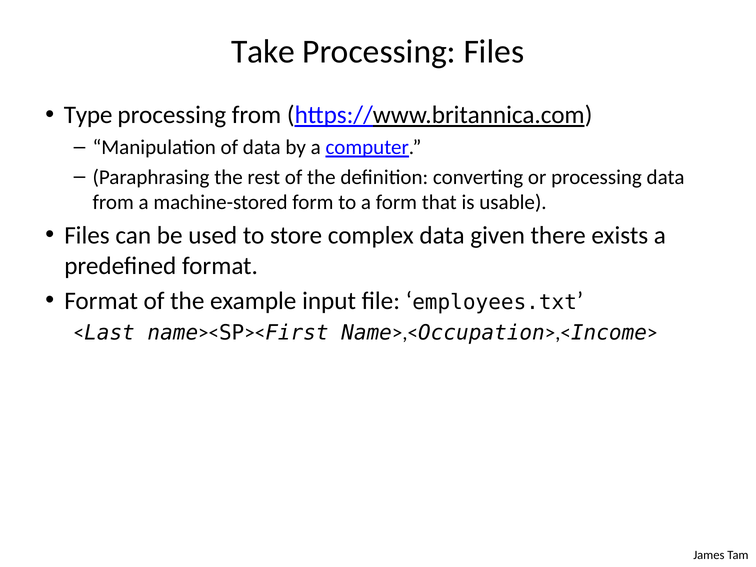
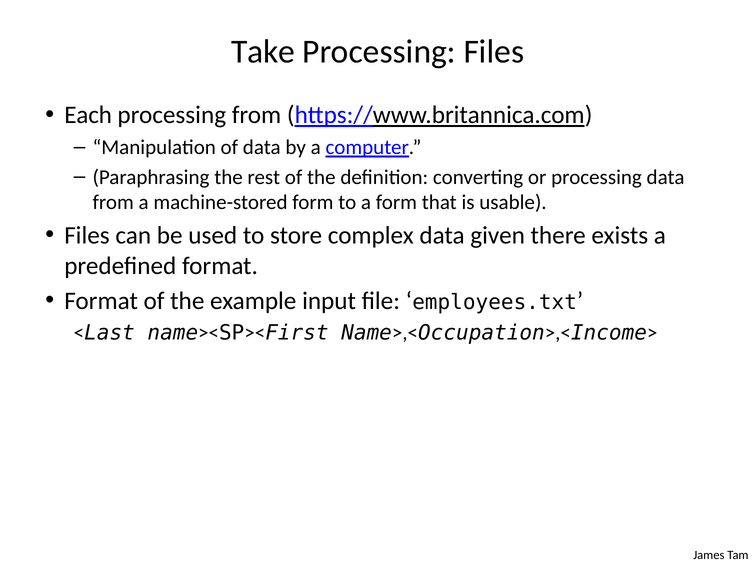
Type: Type -> Each (88, 115)
